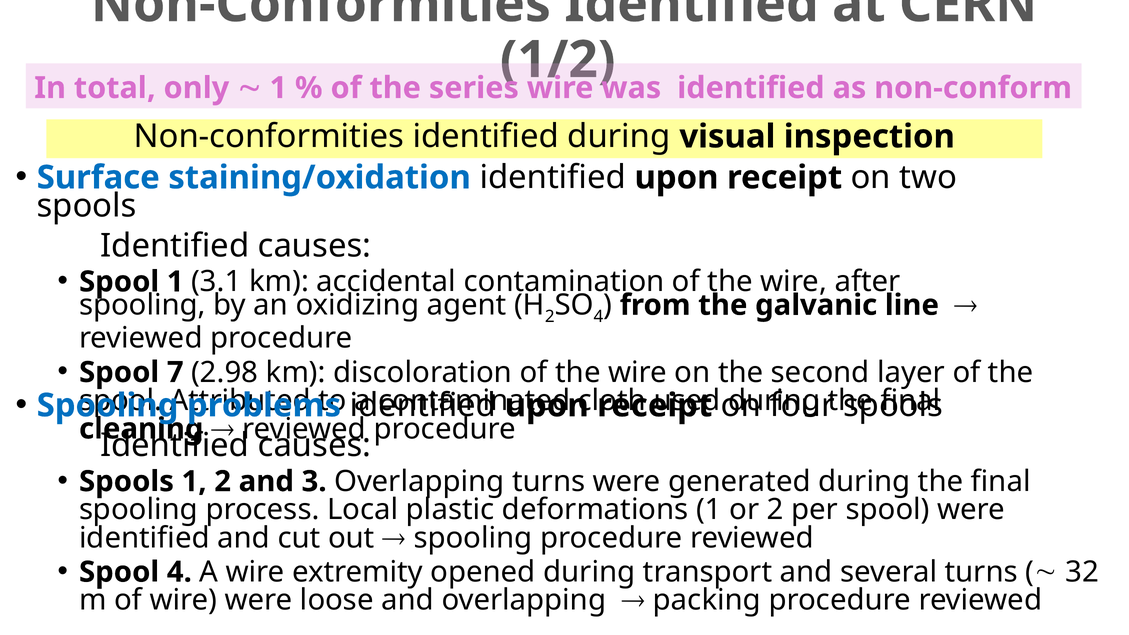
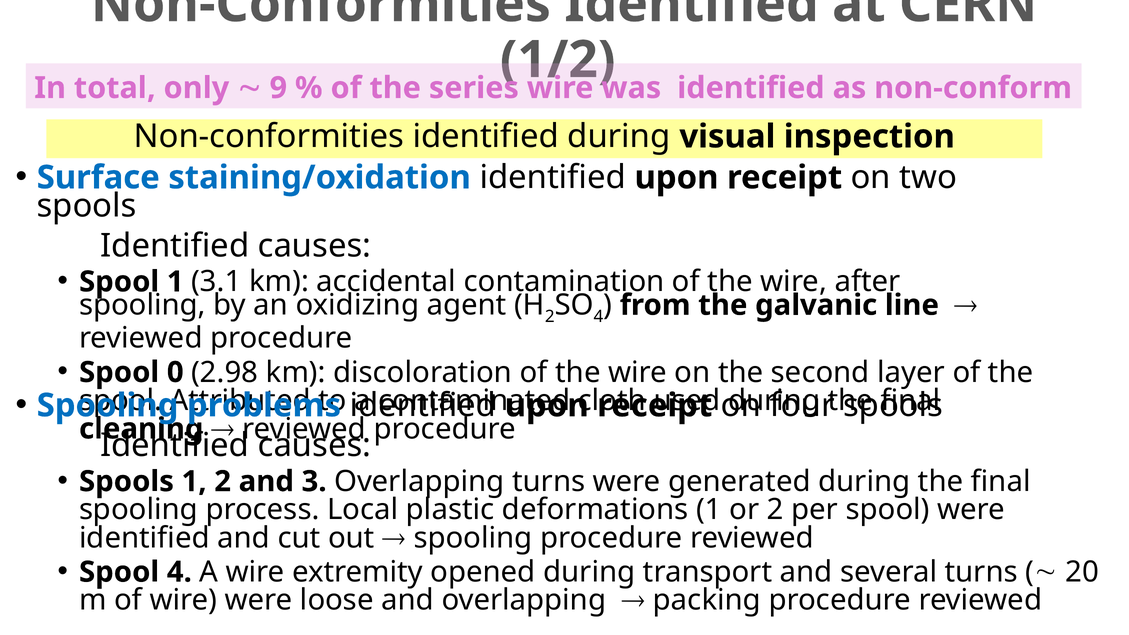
1: 1 -> 9 (278, 88)
7: 7 -> 0 (175, 372)
32: 32 -> 20 (1082, 572)
